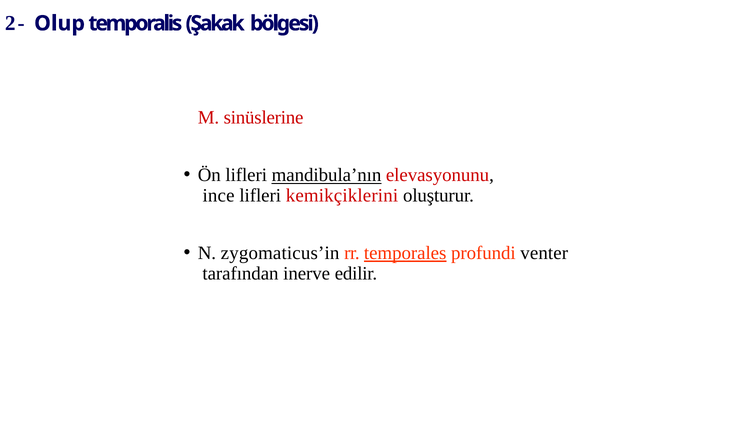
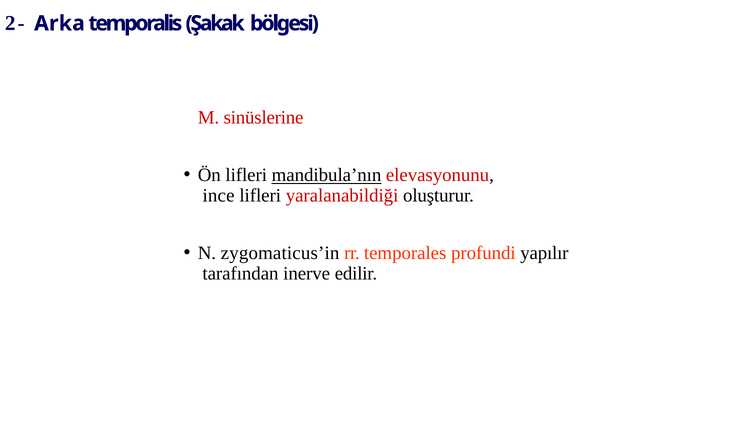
Olup: Olup -> Arka (60, 23)
kemikçiklerini: kemikçiklerini -> yaralanabildiği (342, 195)
temporales underline: present -> none (405, 253)
venter: venter -> yapılır (544, 253)
